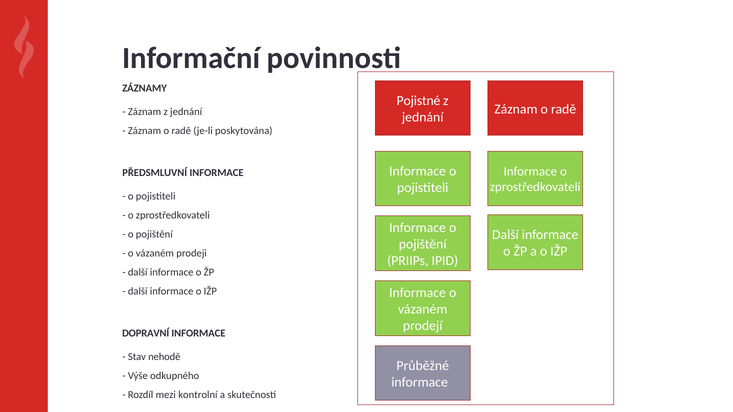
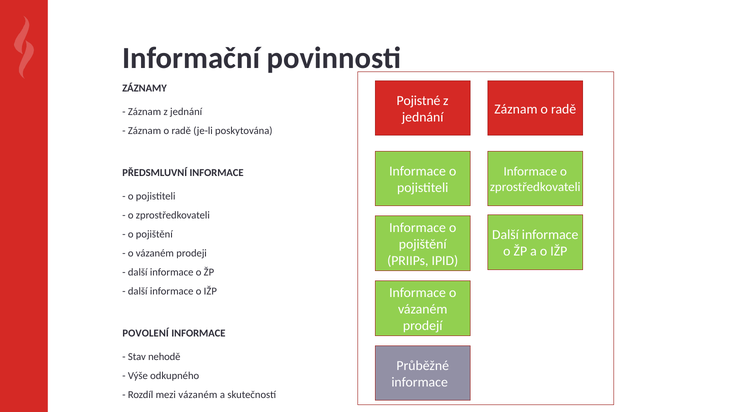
DOPRAVNÍ: DOPRAVNÍ -> POVOLENÍ (146, 333)
mezi kontrolní: kontrolní -> vázaném (198, 395)
